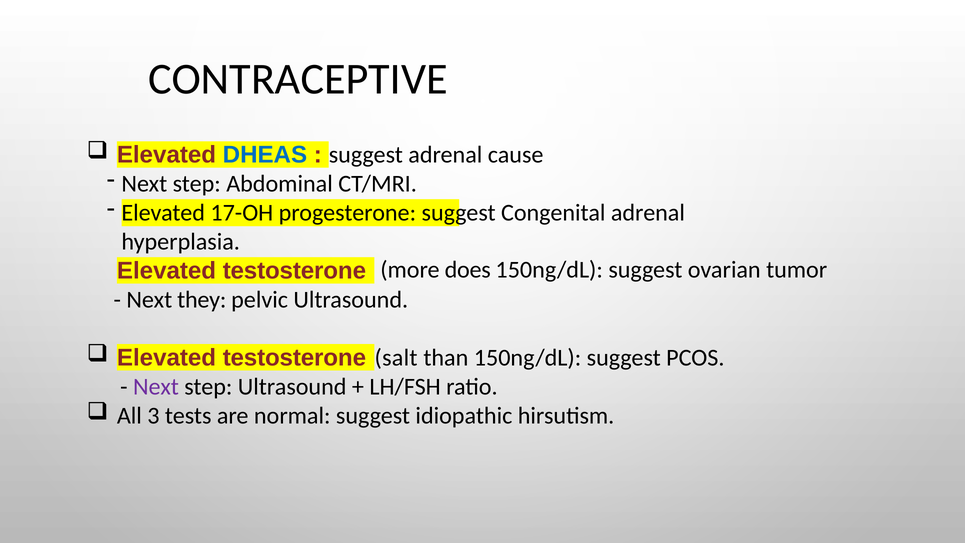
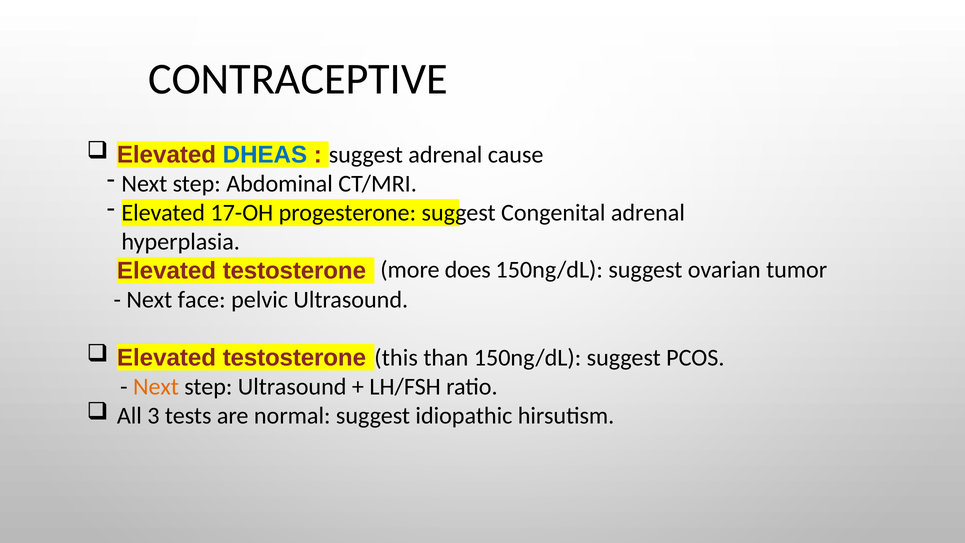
they: they -> face (202, 300)
salt: salt -> this (396, 358)
Next colour: purple -> orange (156, 387)
